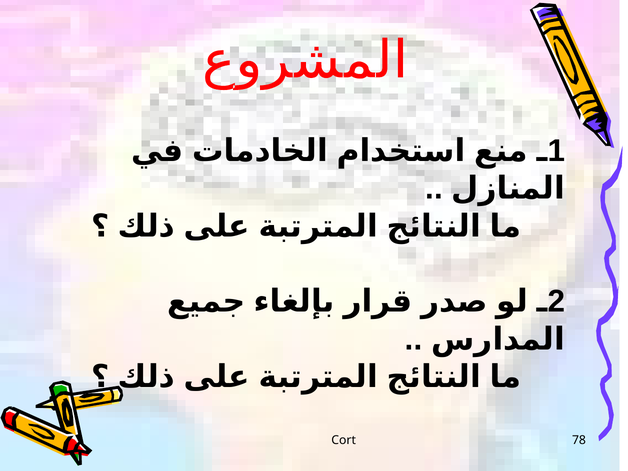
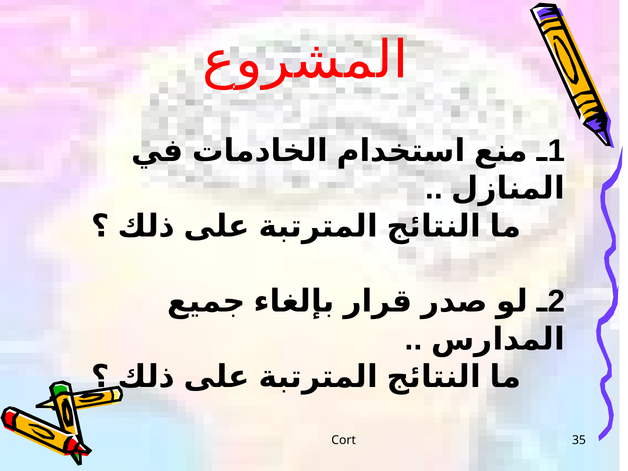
78: 78 -> 35 (579, 440)
